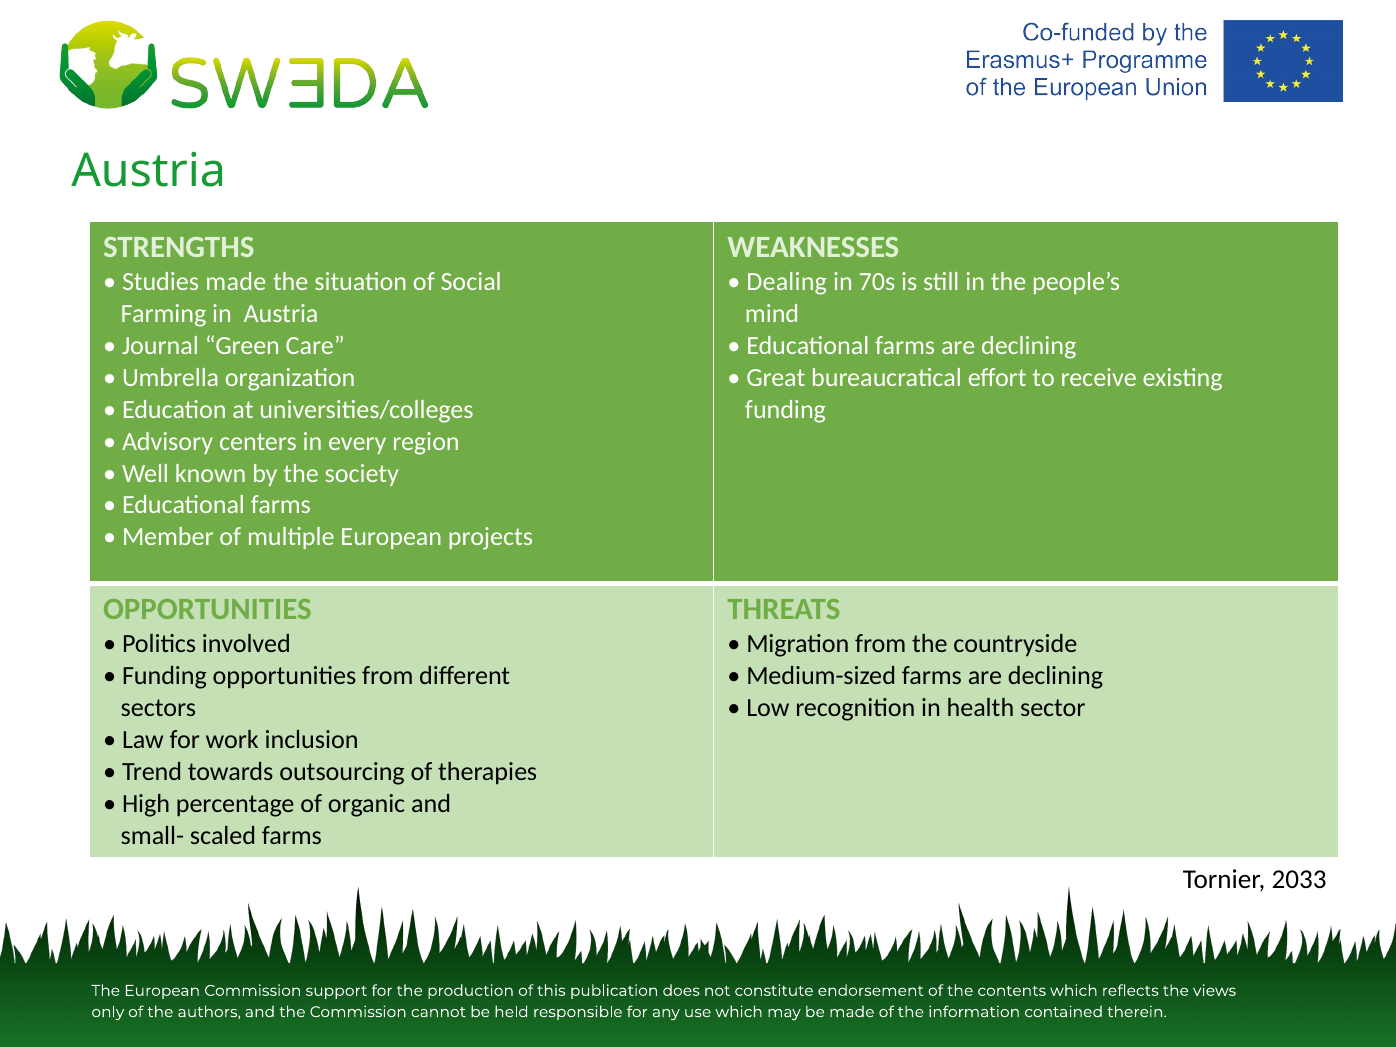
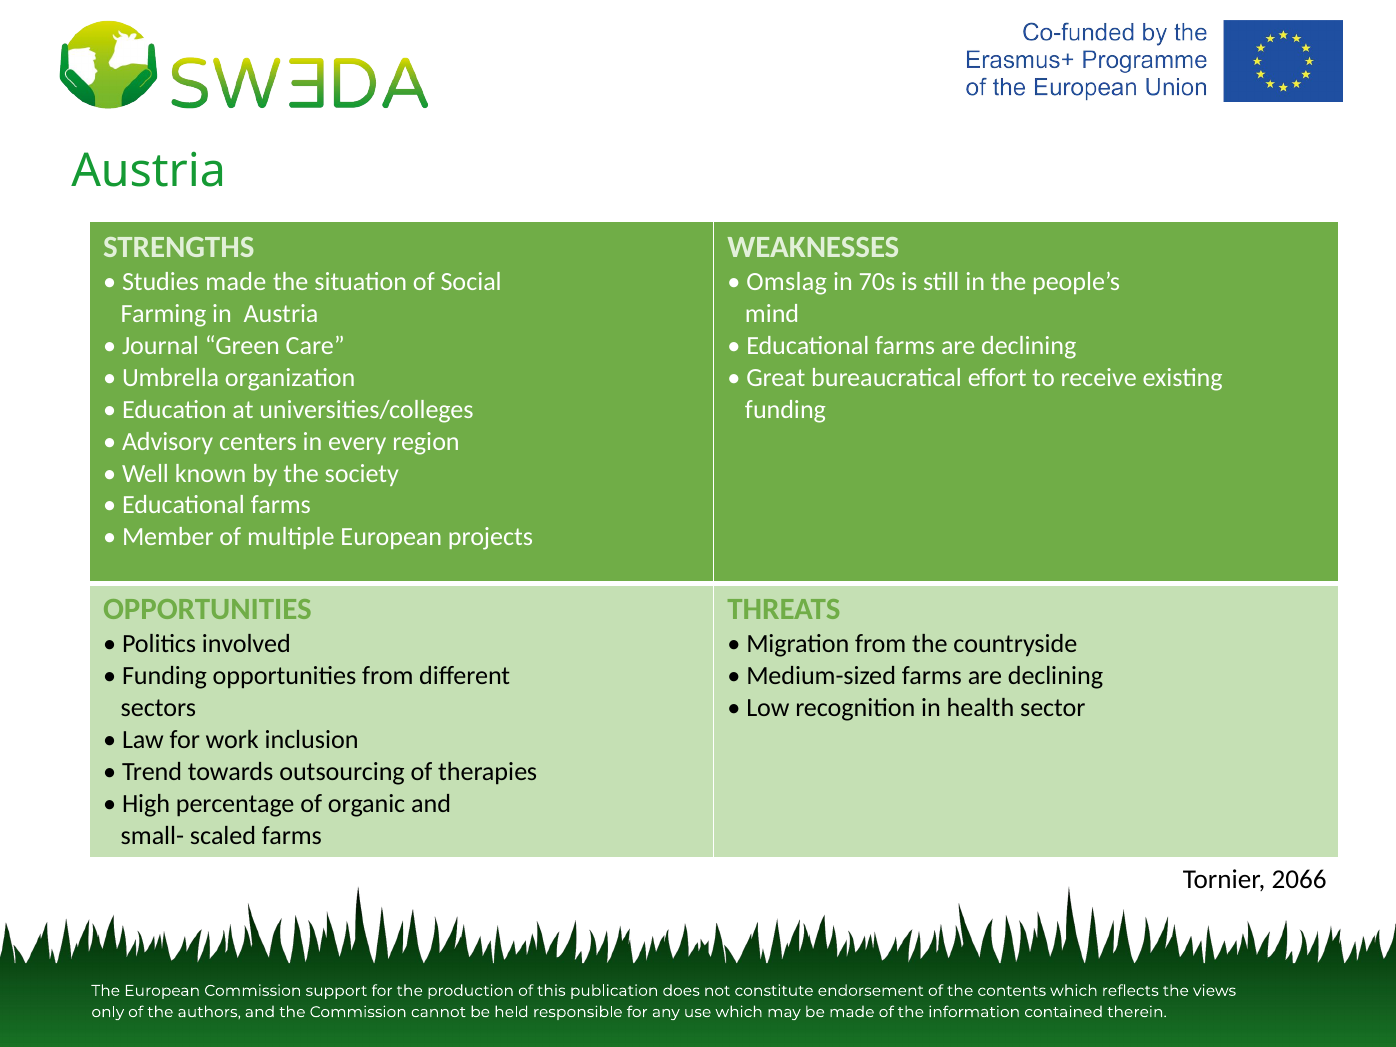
Dealing: Dealing -> Omslag (787, 282)
2033: 2033 -> 2066 (1299, 879)
